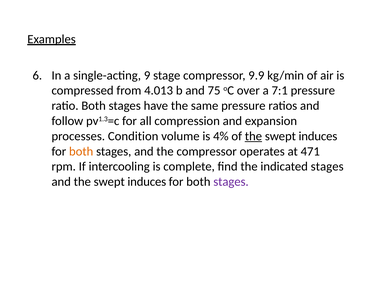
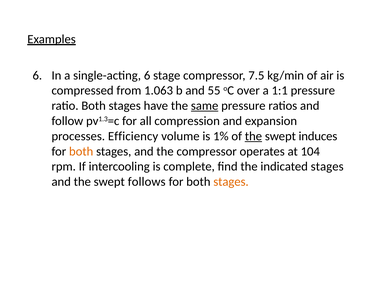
single-acting 9: 9 -> 6 (147, 75)
9.9: 9.9 -> 7.5 (256, 75)
4.013: 4.013 -> 1.063 (159, 91)
75: 75 -> 55 (214, 91)
7:1: 7:1 -> 1:1 (280, 91)
same underline: none -> present (205, 106)
Condition: Condition -> Efficiency (133, 136)
4%: 4% -> 1% (221, 136)
471: 471 -> 104 (310, 151)
and the swept induces: induces -> follows (147, 182)
stages colour: purple -> orange (231, 182)
